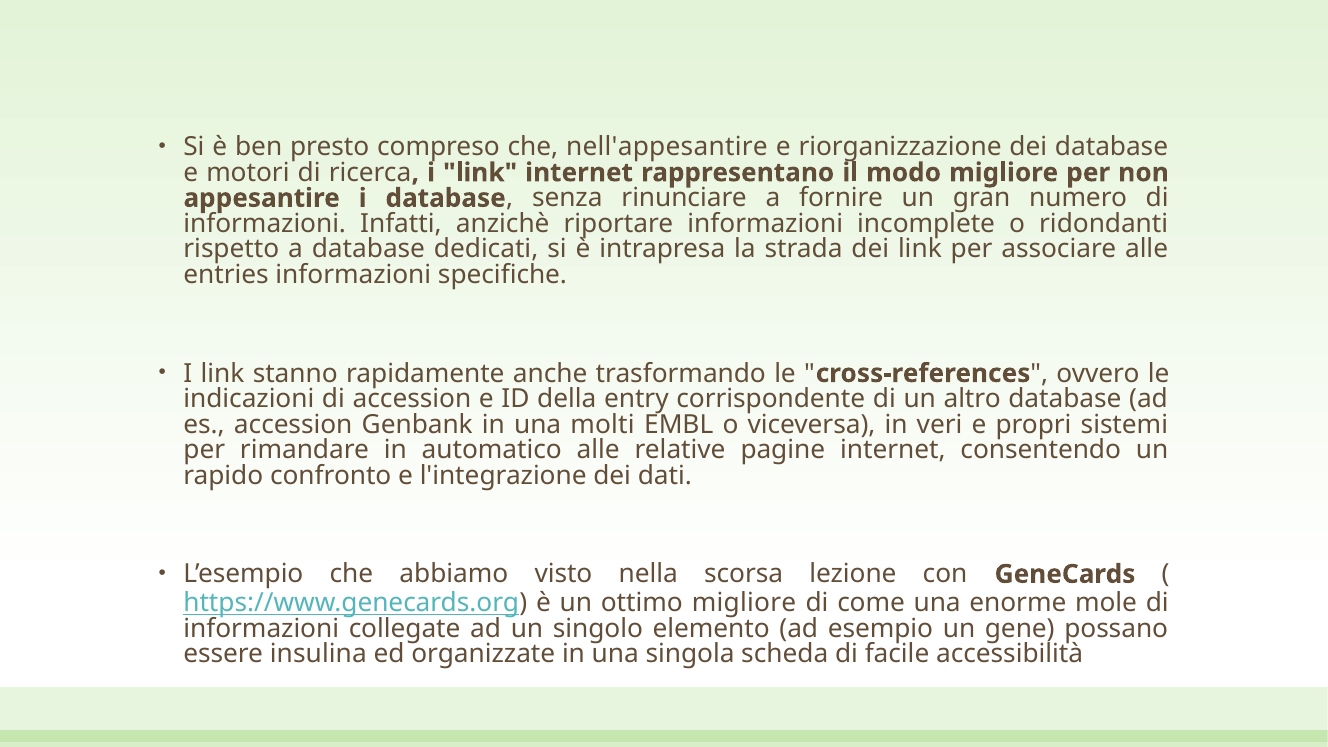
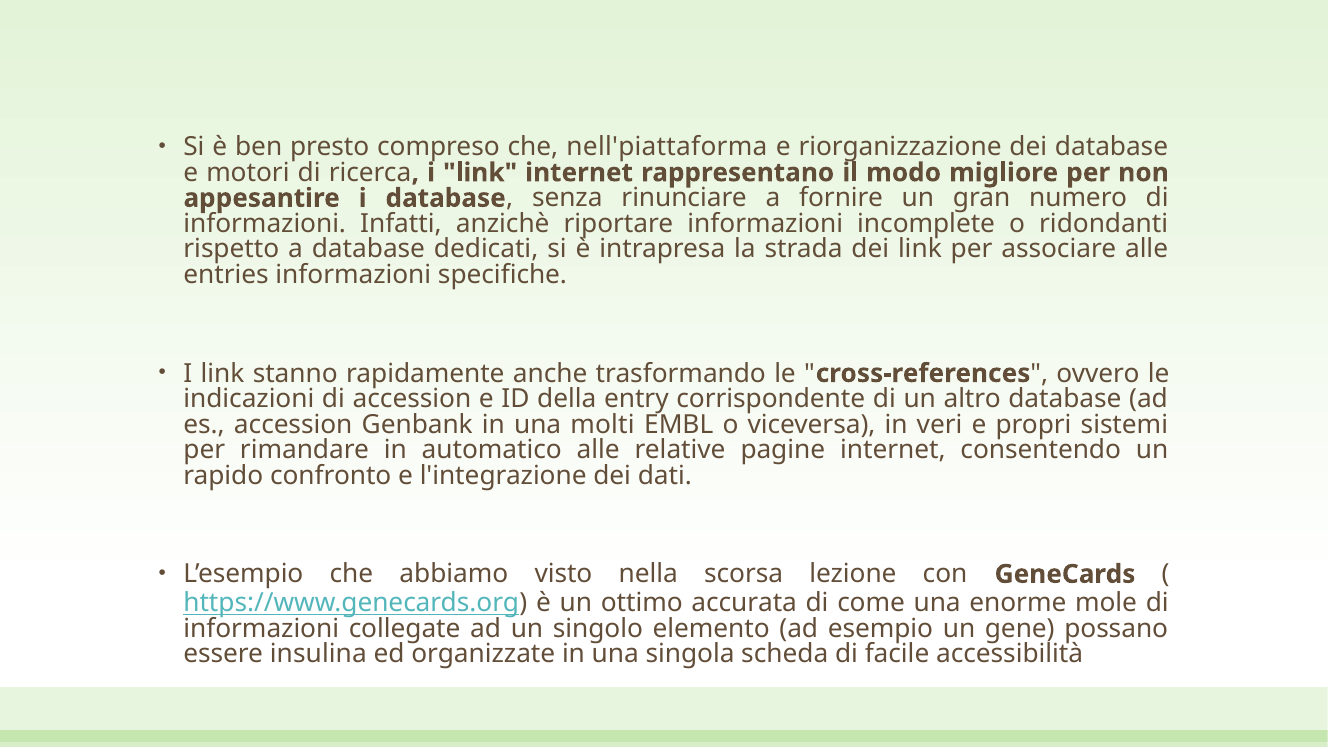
nell'appesantire: nell'appesantire -> nell'piattaforma (667, 147)
ottimo migliore: migliore -> accurata (744, 602)
